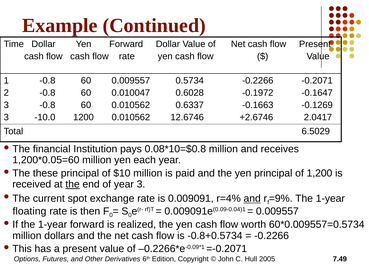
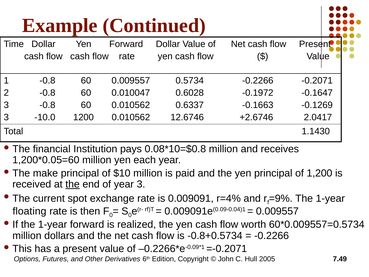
6.5029: 6.5029 -> 1.1430 (316, 131)
these: these -> make (45, 173)
and underline: present -> none (252, 198)
